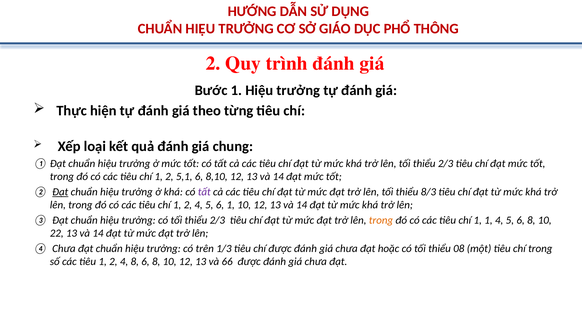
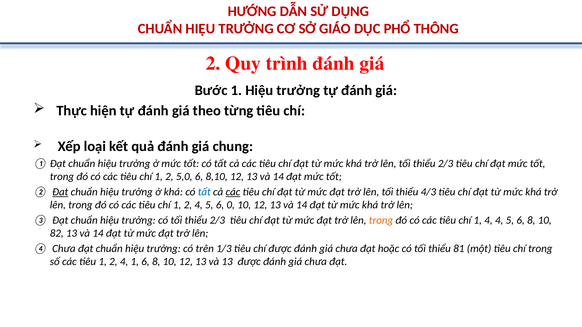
5,1: 5,1 -> 5,0 (184, 177)
tất colour: purple -> blue (204, 192)
các underline: none -> present (233, 192)
8/3: 8/3 -> 4/3 (428, 192)
6 1: 1 -> 0 (231, 205)
1 1: 1 -> 4 (488, 221)
22: 22 -> 82 (57, 234)
08: 08 -> 81 (459, 249)
4 8: 8 -> 1 (135, 262)
và 66: 66 -> 13 (227, 262)
